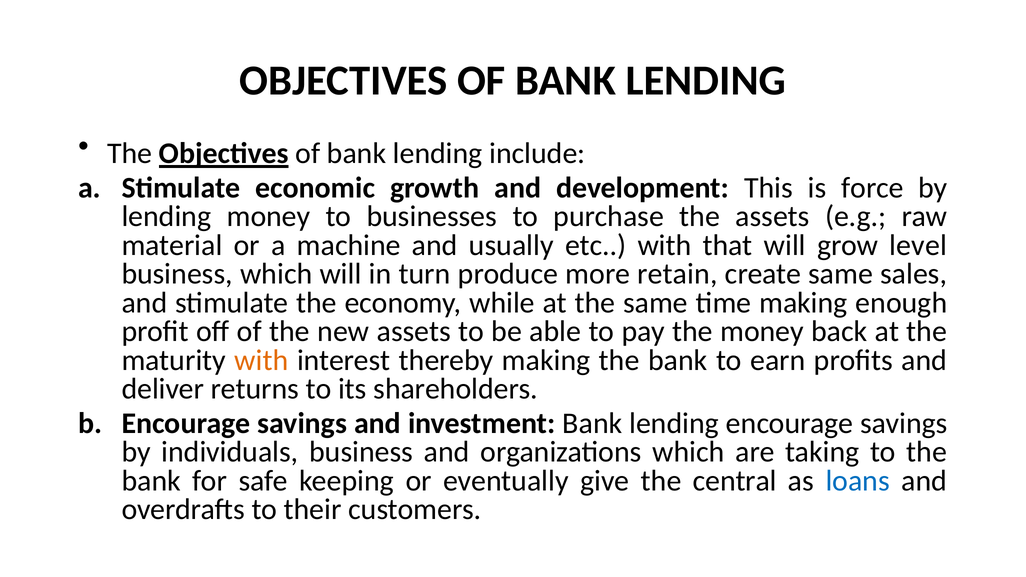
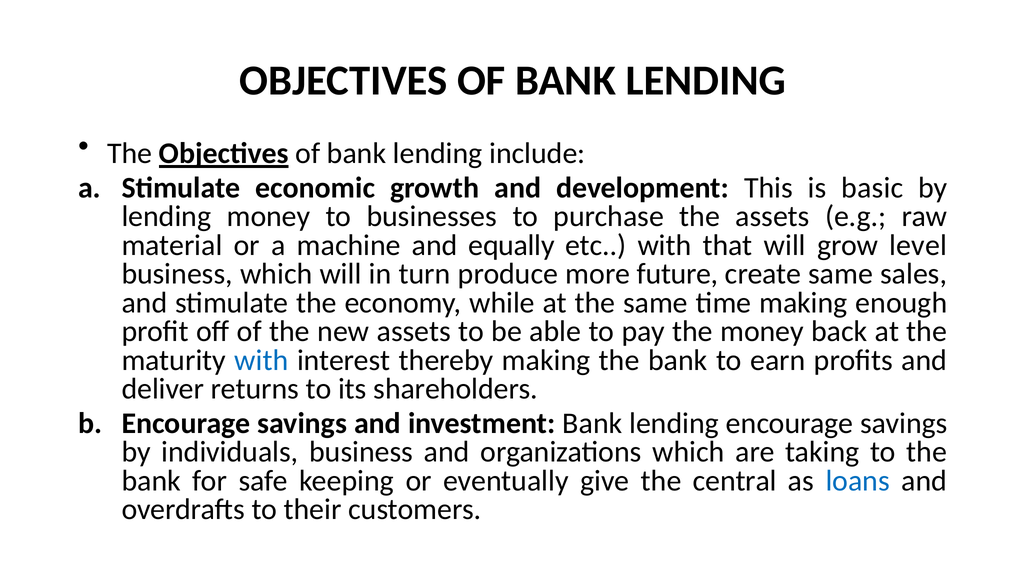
force: force -> basic (872, 188)
usually: usually -> equally (512, 245)
retain: retain -> future (678, 274)
with colour: orange -> blue (261, 360)
